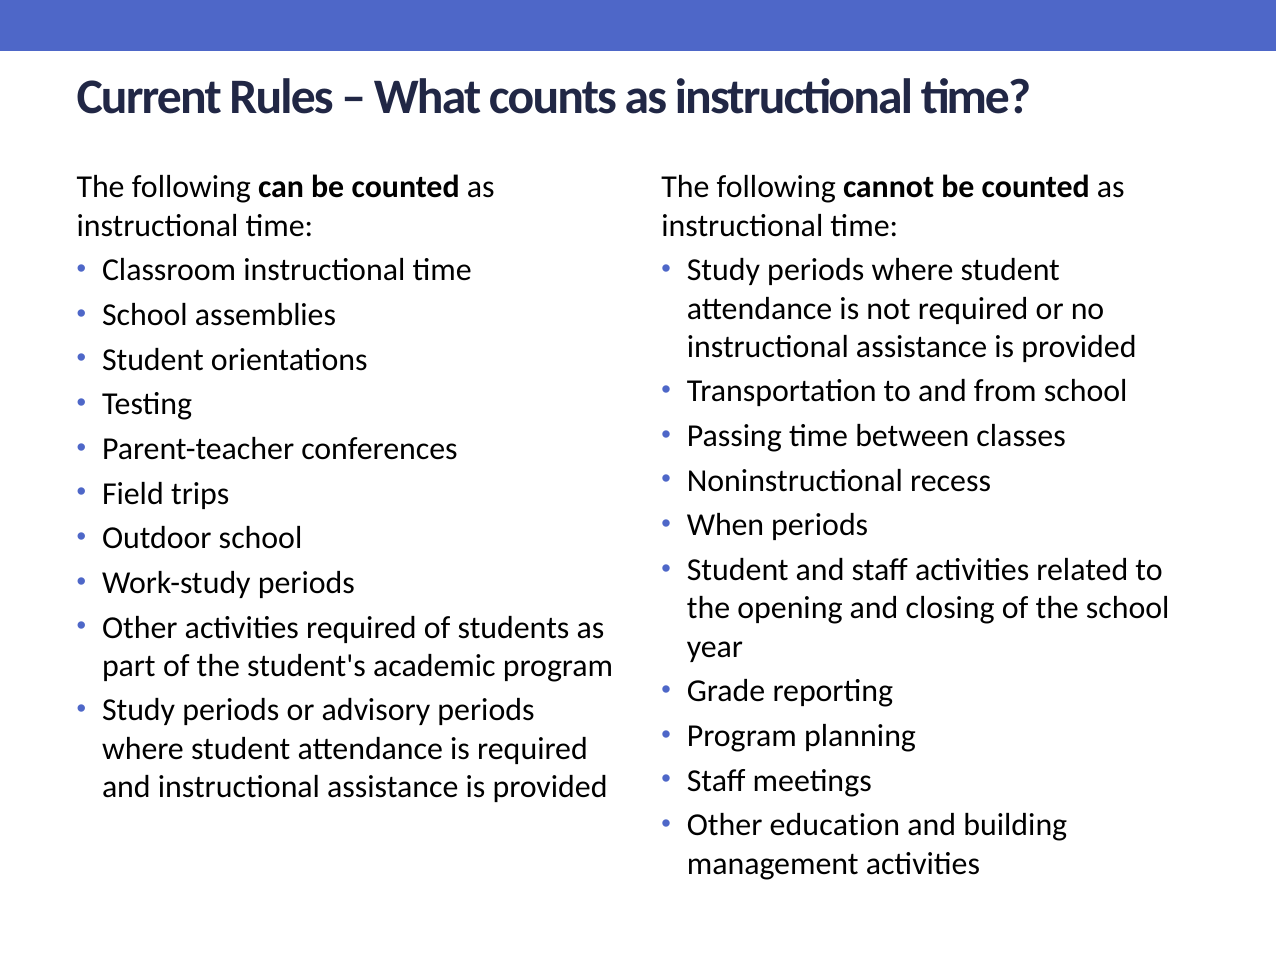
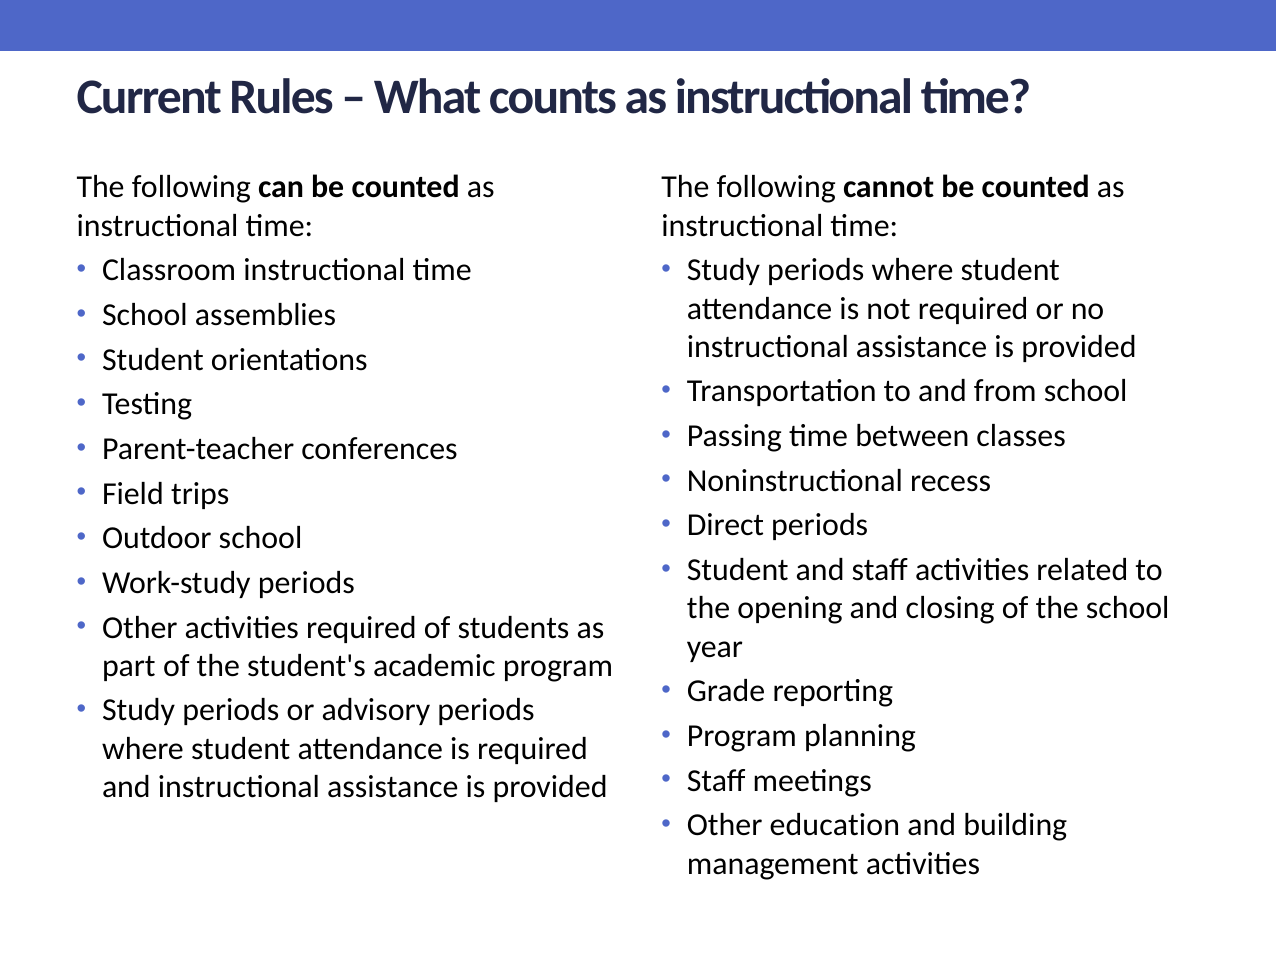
When: When -> Direct (726, 525)
